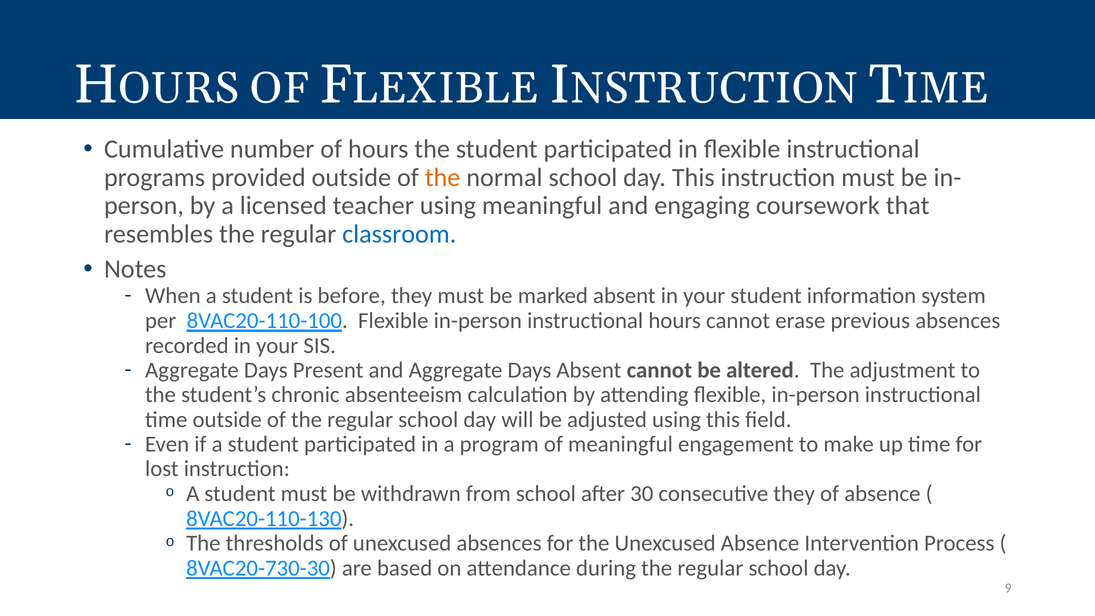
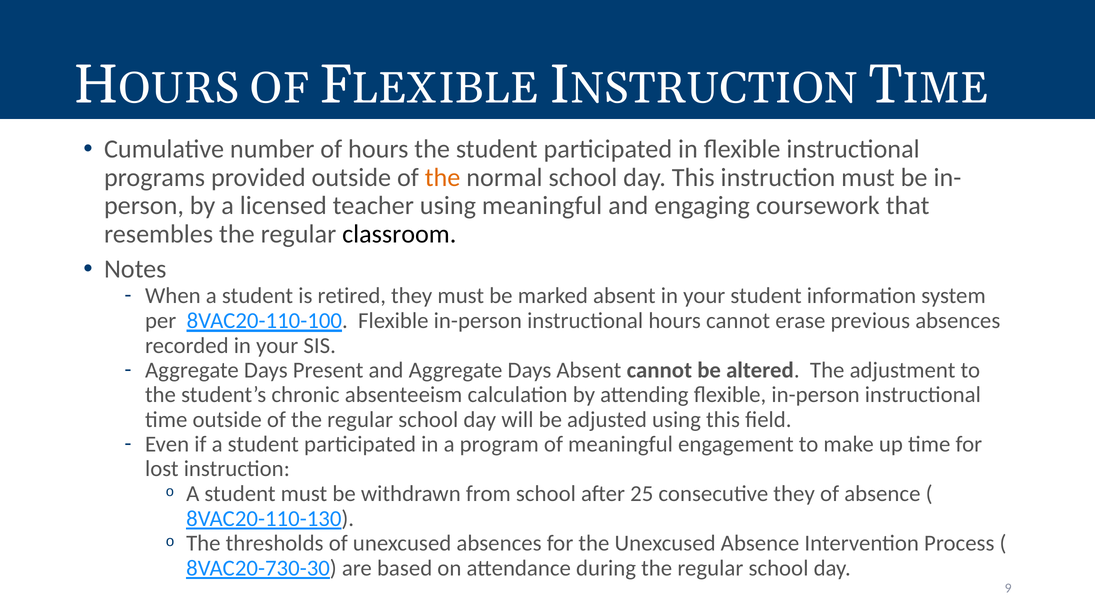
classroom colour: blue -> black (399, 234)
before: before -> retired (352, 296)
30: 30 -> 25 (642, 493)
